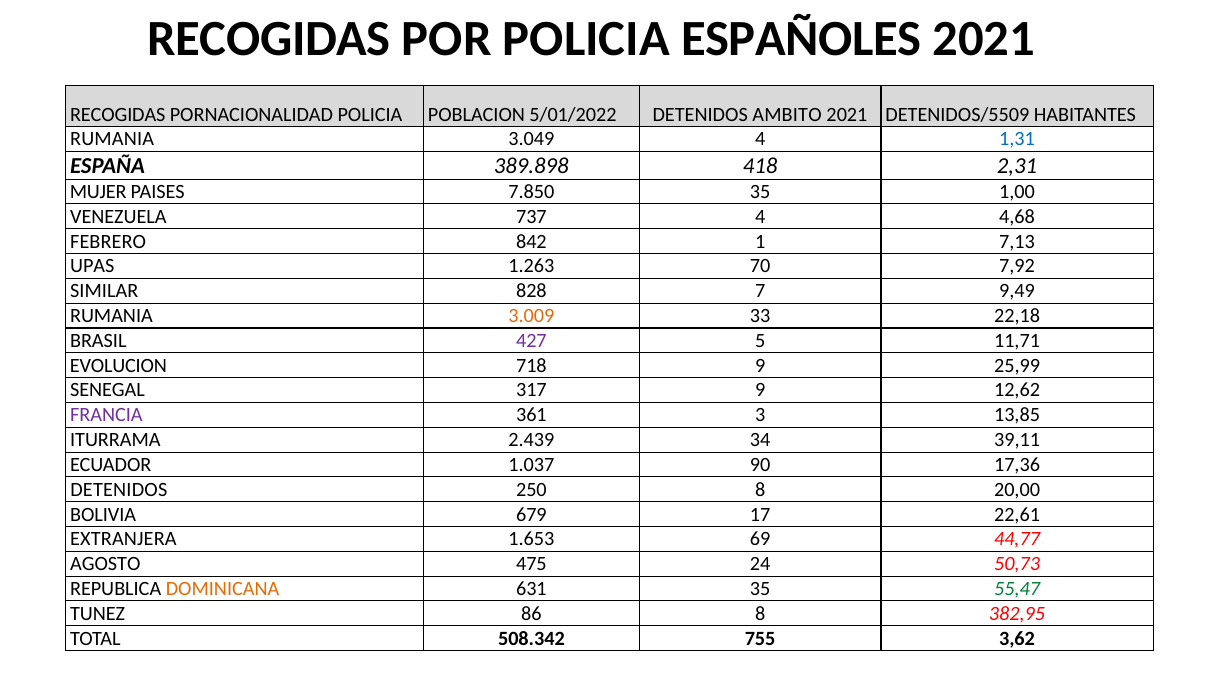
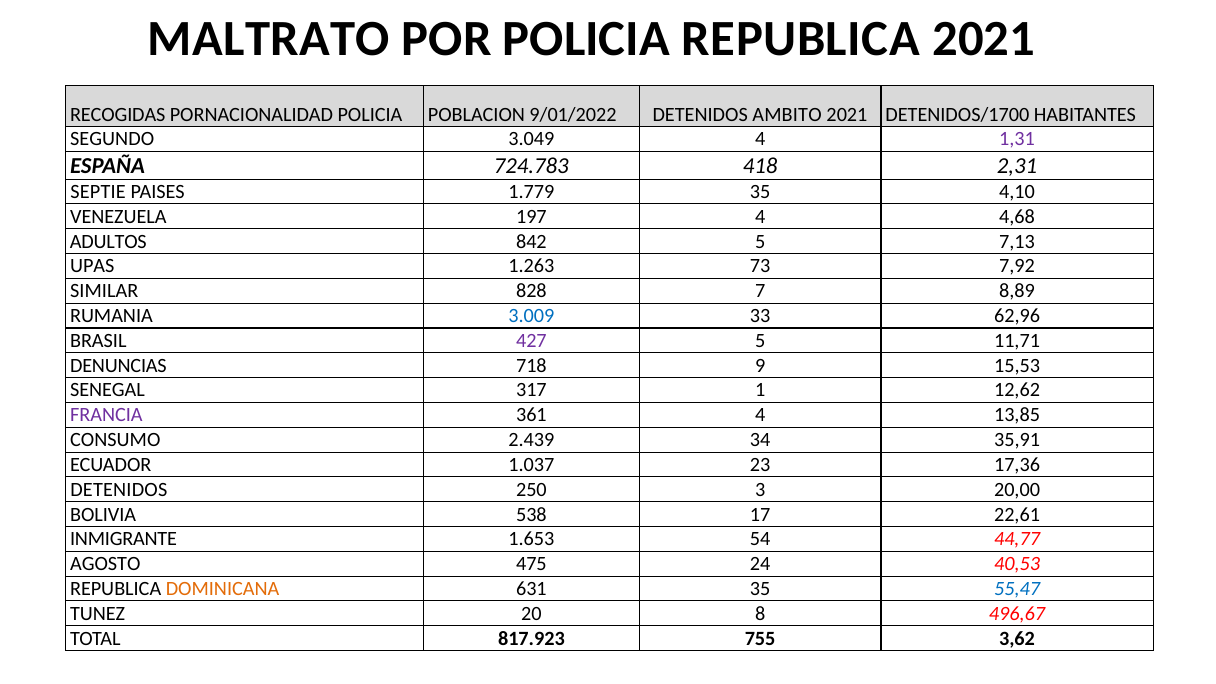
RECOGIDAS: RECOGIDAS -> MALTRATO (269, 38)
POLICIA ESPAÑOLES: ESPAÑOLES -> REPUBLICA (801, 38)
5/01/2022: 5/01/2022 -> 9/01/2022 (573, 114)
DETENIDOS/5509: DETENIDOS/5509 -> DETENIDOS/1700 (957, 114)
RUMANIA: RUMANIA -> SEGUNDO (112, 139)
1,31 colour: blue -> purple (1017, 139)
389.898: 389.898 -> 724.783 (531, 166)
MUJER: MUJER -> SEPTIE (98, 192)
7.850: 7.850 -> 1.779 (531, 192)
1,00: 1,00 -> 4,10 (1017, 192)
737: 737 -> 197 (531, 217)
FEBRERO: FEBRERO -> ADULTOS (108, 241)
842 1: 1 -> 5 (760, 241)
70: 70 -> 73 (760, 266)
9,49: 9,49 -> 8,89 (1017, 291)
3.009 colour: orange -> blue (531, 316)
22,18: 22,18 -> 62,96 (1017, 316)
EVOLUCION: EVOLUCION -> DENUNCIAS (118, 365)
25,99: 25,99 -> 15,53 (1017, 365)
317 9: 9 -> 1 (760, 390)
361 3: 3 -> 4 (760, 415)
ITURRAMA: ITURRAMA -> CONSUMO (115, 440)
39,11: 39,11 -> 35,91 (1017, 440)
90: 90 -> 23 (760, 465)
250 8: 8 -> 3 (760, 490)
679: 679 -> 538 (531, 514)
EXTRANJERA: EXTRANJERA -> INMIGRANTE (124, 539)
69: 69 -> 54 (760, 539)
50,73: 50,73 -> 40,53 (1017, 564)
55,47 colour: green -> blue (1017, 589)
86: 86 -> 20 (531, 614)
382,95: 382,95 -> 496,67 (1017, 614)
508.342: 508.342 -> 817.923 (531, 638)
